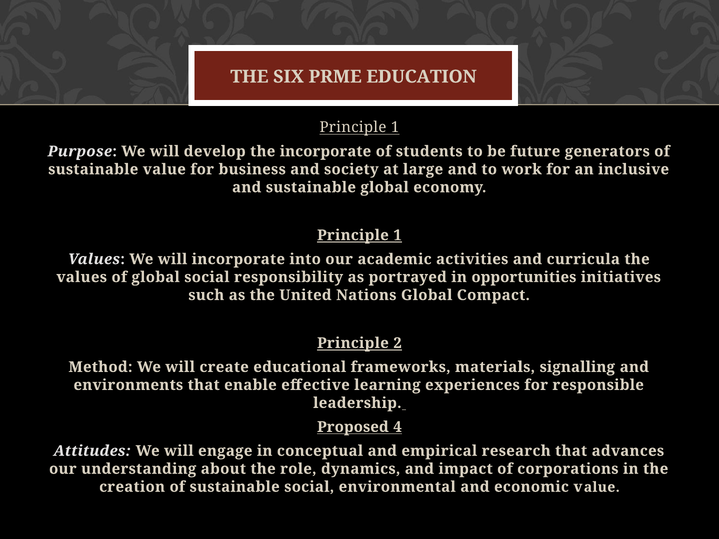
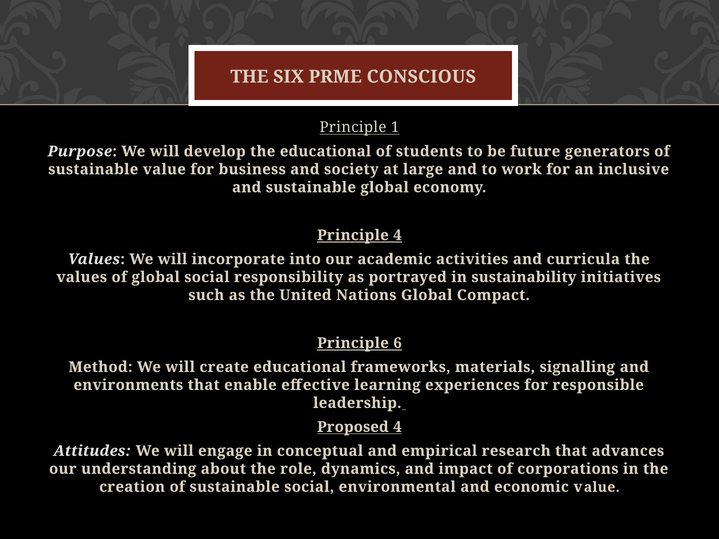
EDUCATION: EDUCATION -> CONSCIOUS (421, 77)
the incorporate: incorporate -> educational (325, 151)
1: 1 -> 4 (398, 235)
opportunities: opportunities -> sustainability (524, 277)
2: 2 -> 6 (398, 343)
